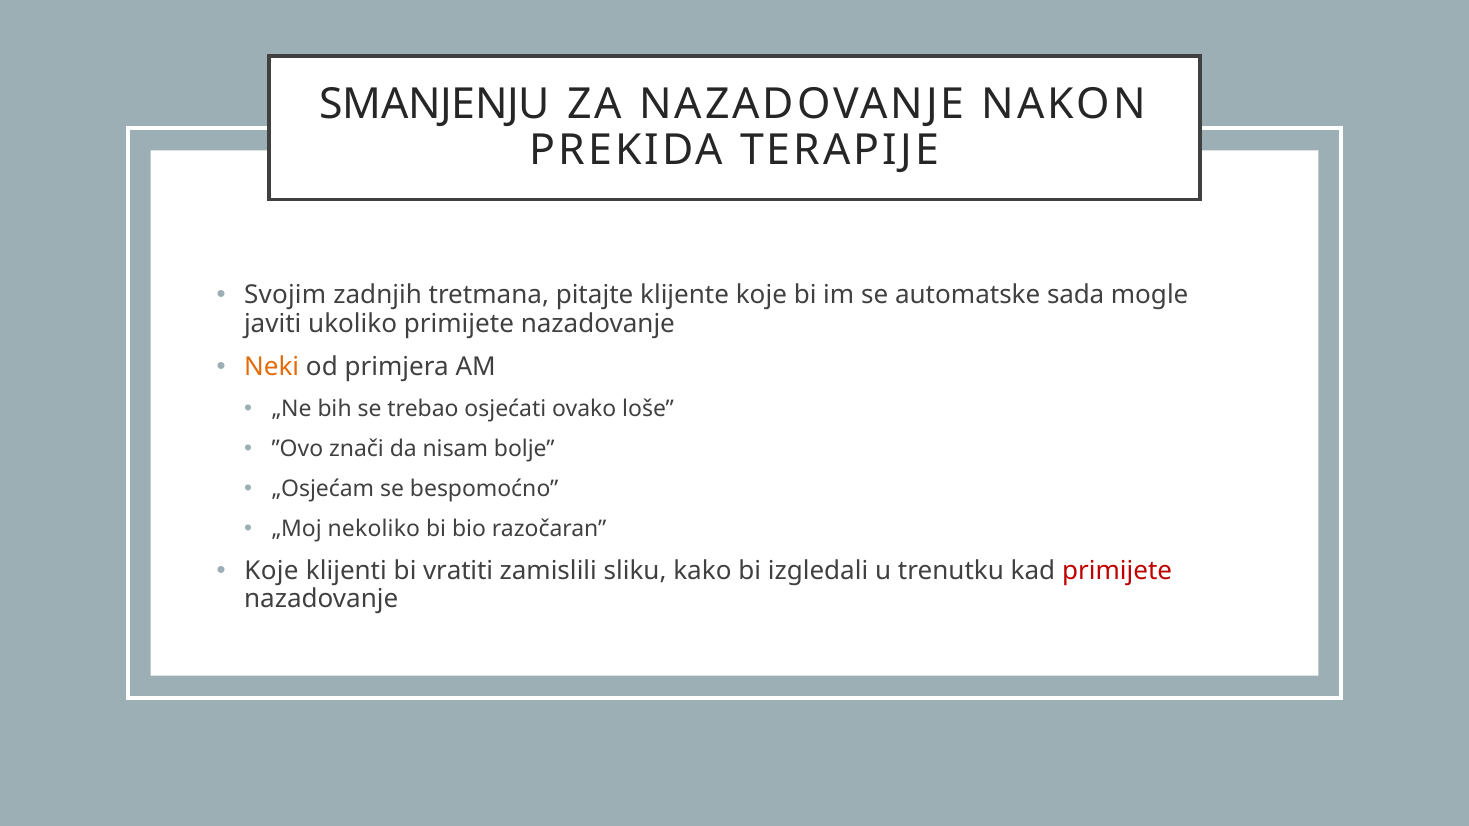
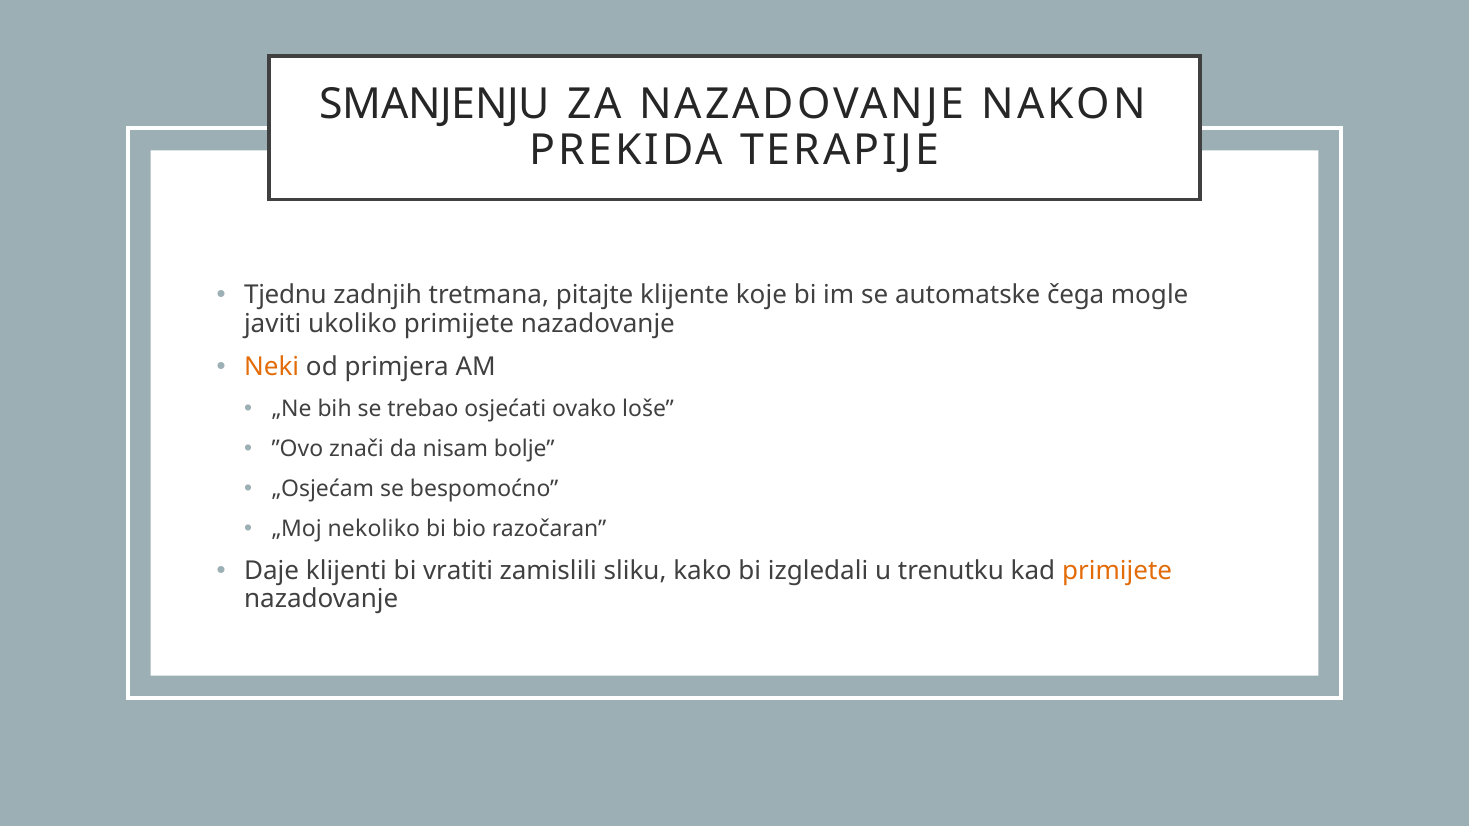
Svojim: Svojim -> Tjednu (285, 295)
sada: sada -> čega (1076, 295)
Koje: Koje -> Daje (272, 571)
primijete colour: red -> orange (1117, 571)
